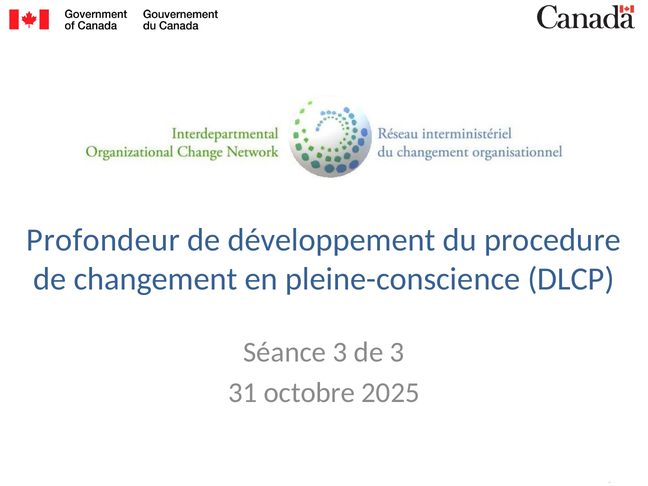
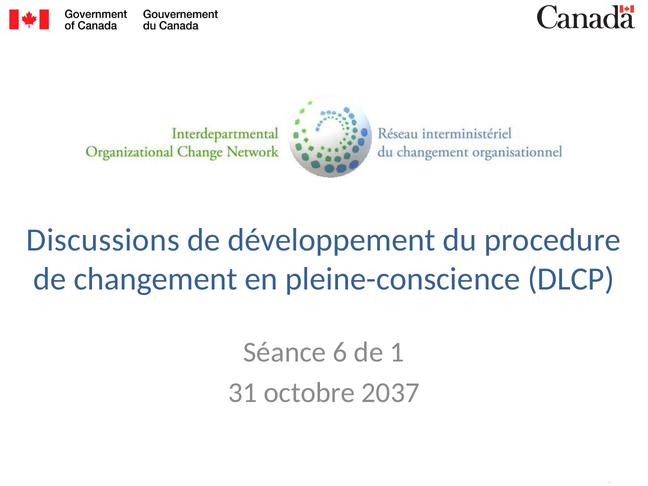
Profondeur: Profondeur -> Discussions (103, 240)
Séance 3: 3 -> 6 (340, 352)
de 3: 3 -> 1 (397, 352)
2025: 2025 -> 2037 (391, 393)
